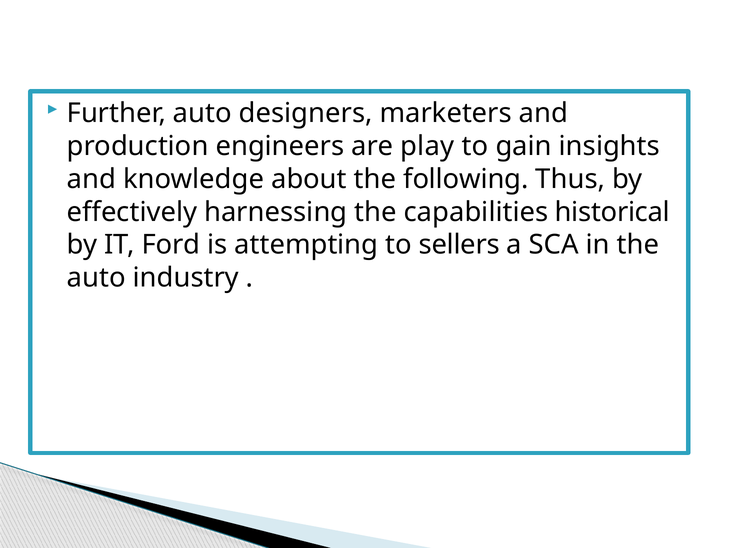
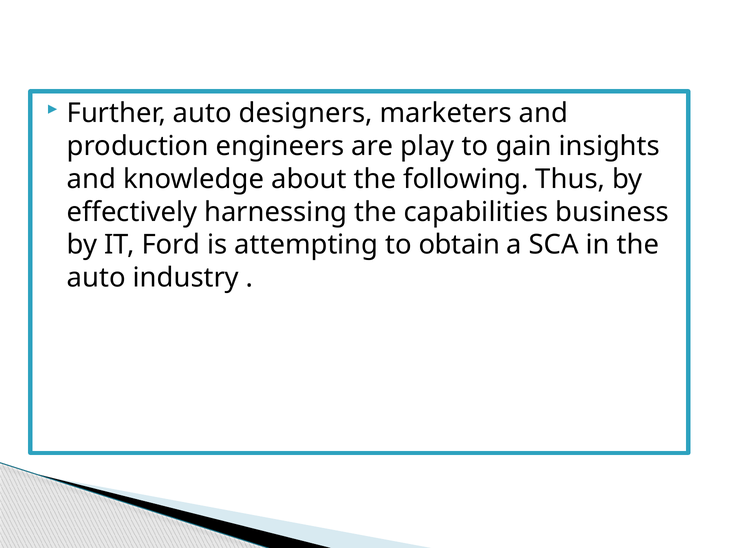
historical: historical -> business (612, 212)
sellers: sellers -> obtain (459, 245)
